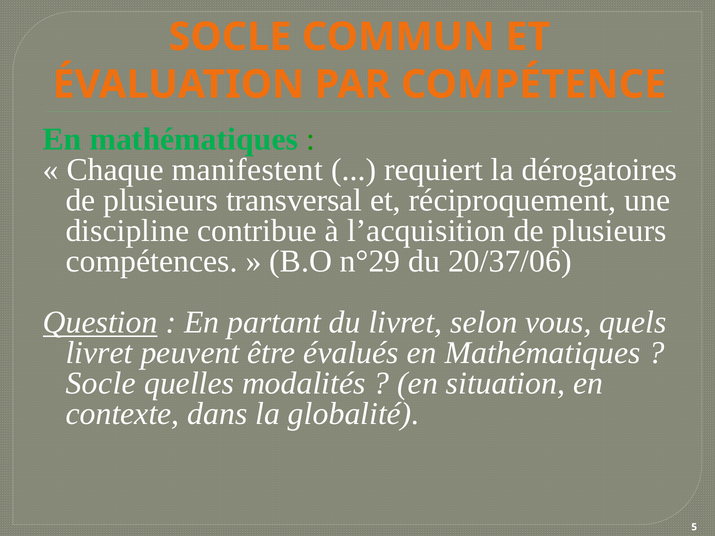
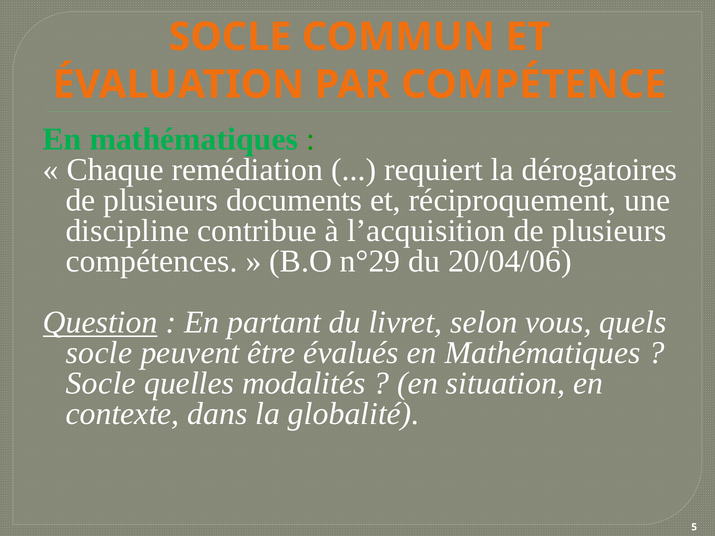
manifestent: manifestent -> remédiation (247, 170)
transversal: transversal -> documents (294, 200)
20/37/06: 20/37/06 -> 20/04/06 (510, 261)
livret: livret -> socle (99, 353)
